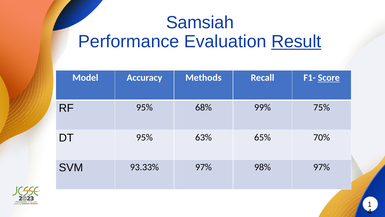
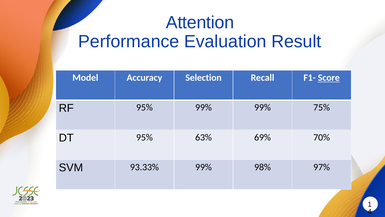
Samsiah: Samsiah -> Attention (200, 22)
Result underline: present -> none (296, 42)
Methods: Methods -> Selection (204, 78)
95% 68%: 68% -> 99% (204, 107)
65%: 65% -> 69% (263, 137)
93.33% 97%: 97% -> 99% (204, 167)
